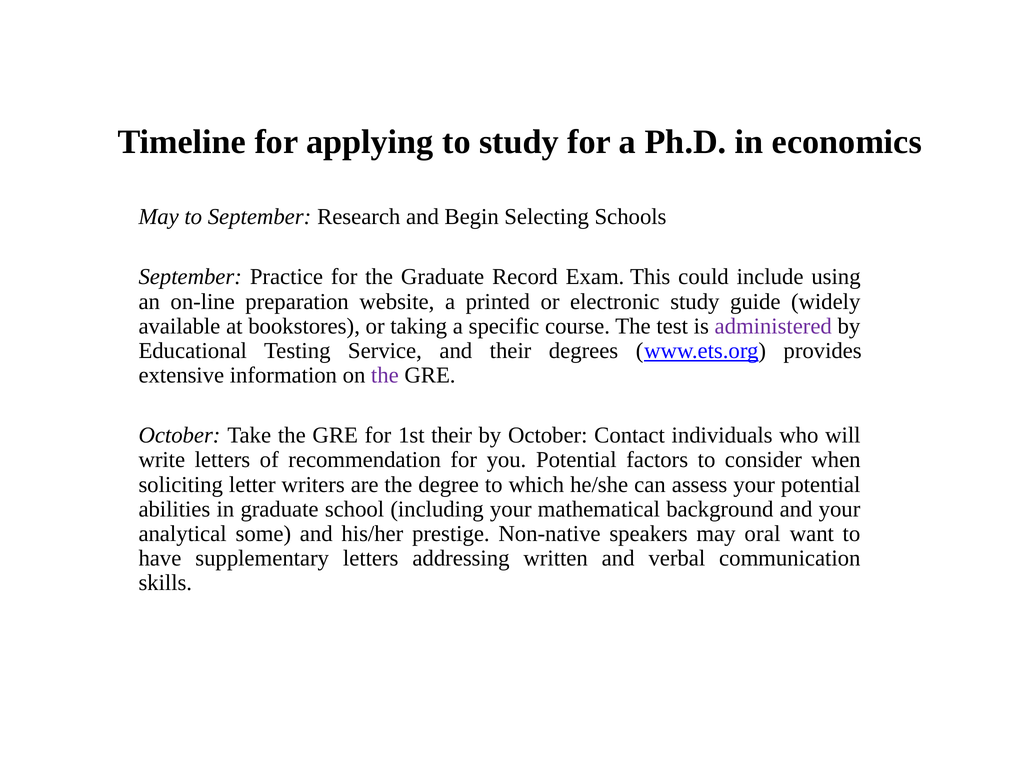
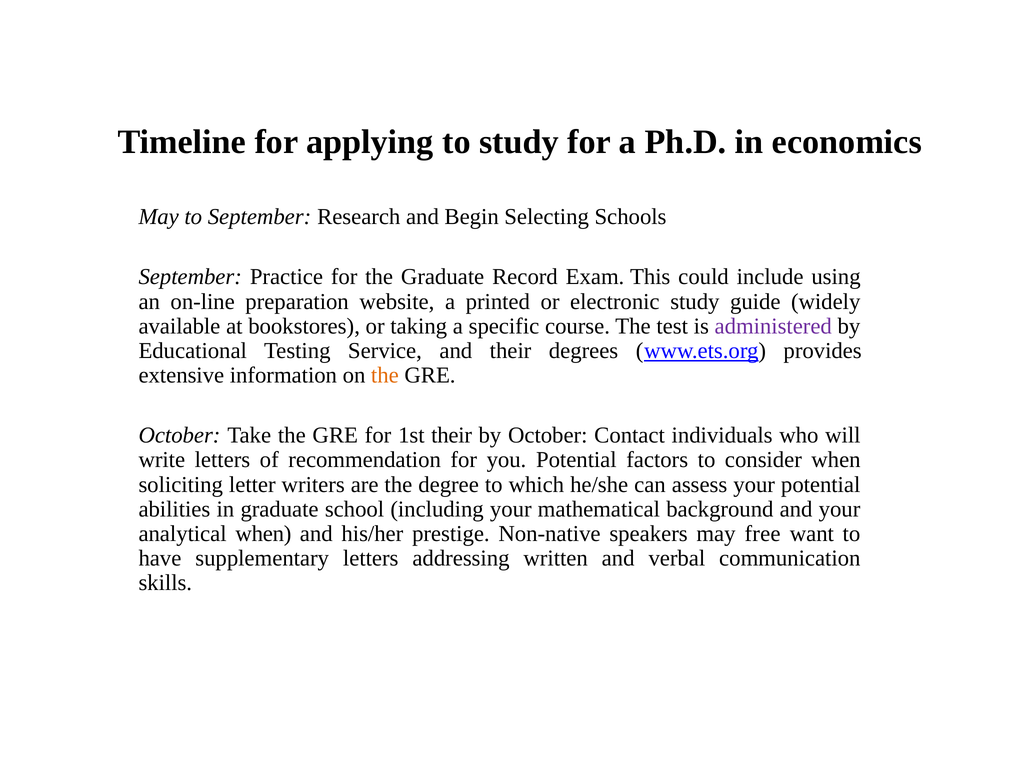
the colour: purple -> orange (385, 376)
analytical some: some -> when (263, 534)
oral: oral -> free (763, 534)
